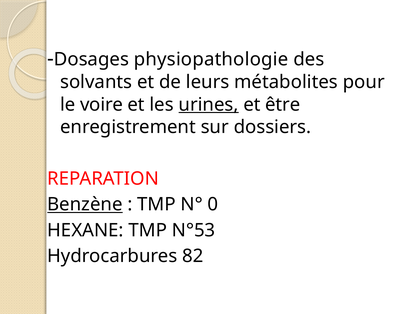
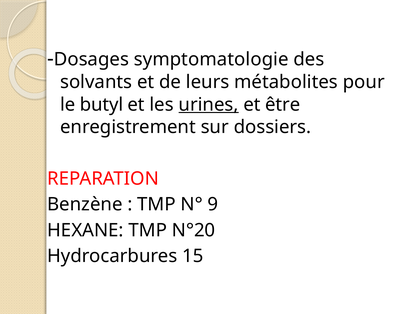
physiopathologie: physiopathologie -> symptomatologie (211, 59)
voire: voire -> butyl (102, 105)
Benzène underline: present -> none (85, 205)
0: 0 -> 9 (213, 205)
N°53: N°53 -> N°20 (194, 230)
82: 82 -> 15 (193, 256)
